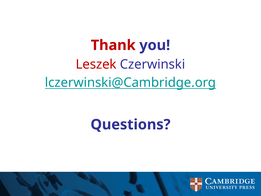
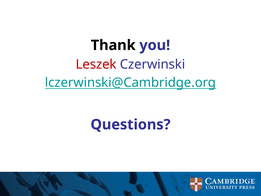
Thank colour: red -> black (113, 45)
